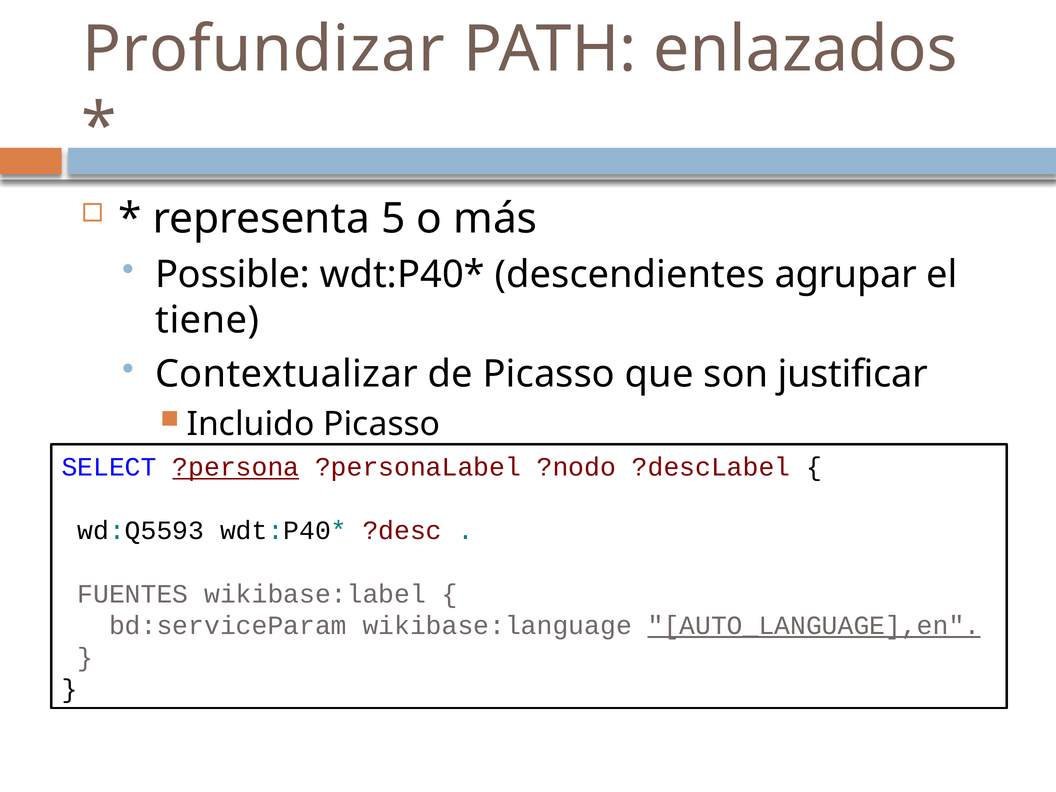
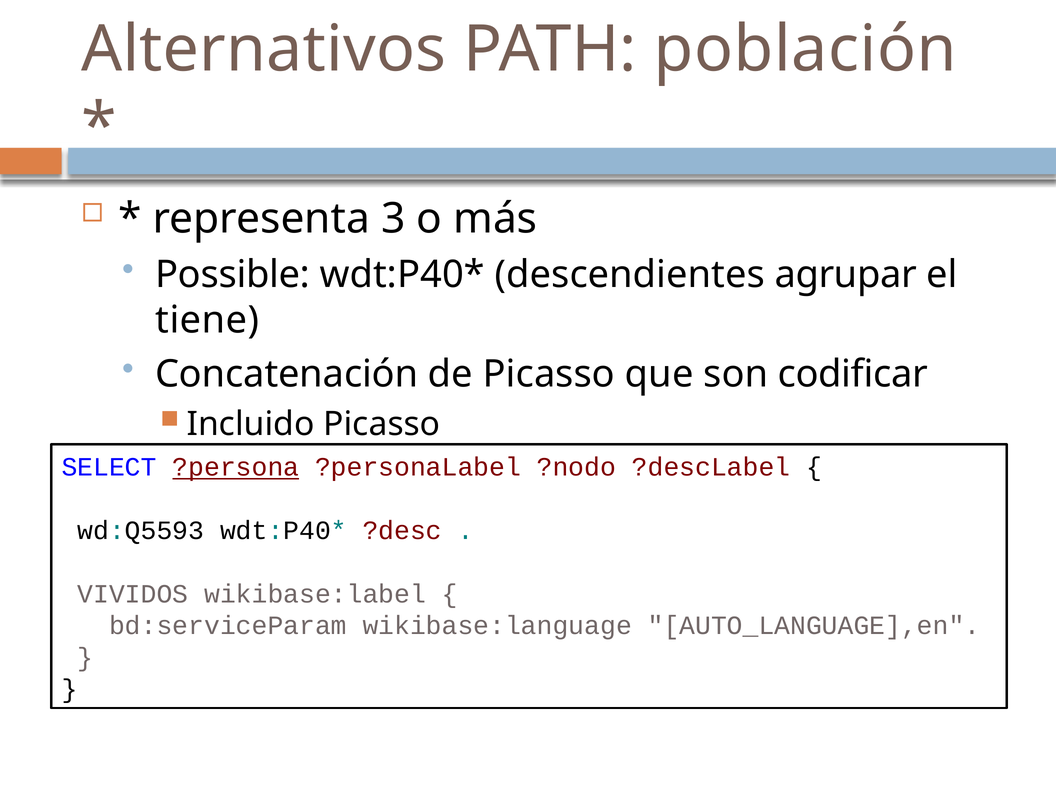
Profundizar: Profundizar -> Alternativos (264, 49)
enlazados: enlazados -> población (805, 49)
5: 5 -> 3 (393, 218)
Contextualizar: Contextualizar -> Concatenación (287, 374)
justificar: justificar -> codificar (853, 374)
FUENTES: FUENTES -> VIVIDOS (133, 594)
AUTO_LANGUAGE],en underline: present -> none (814, 626)
